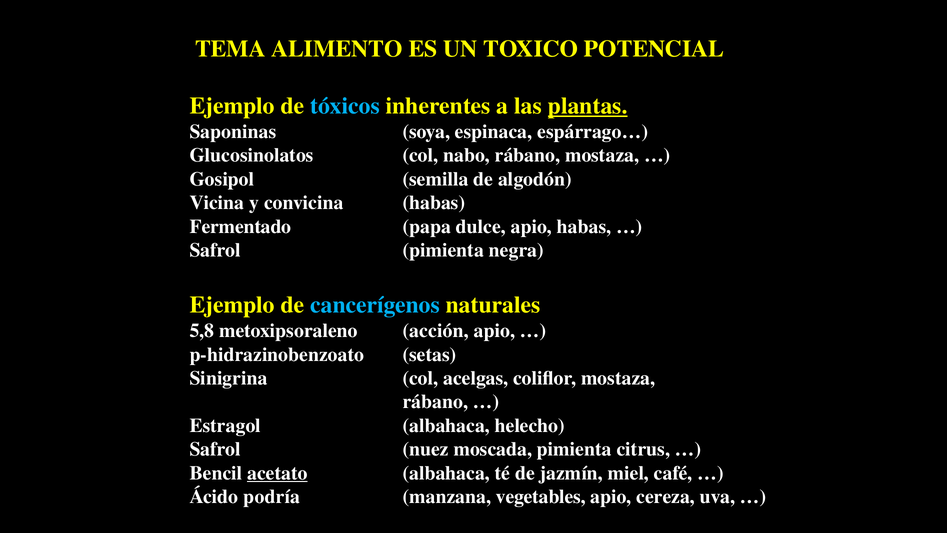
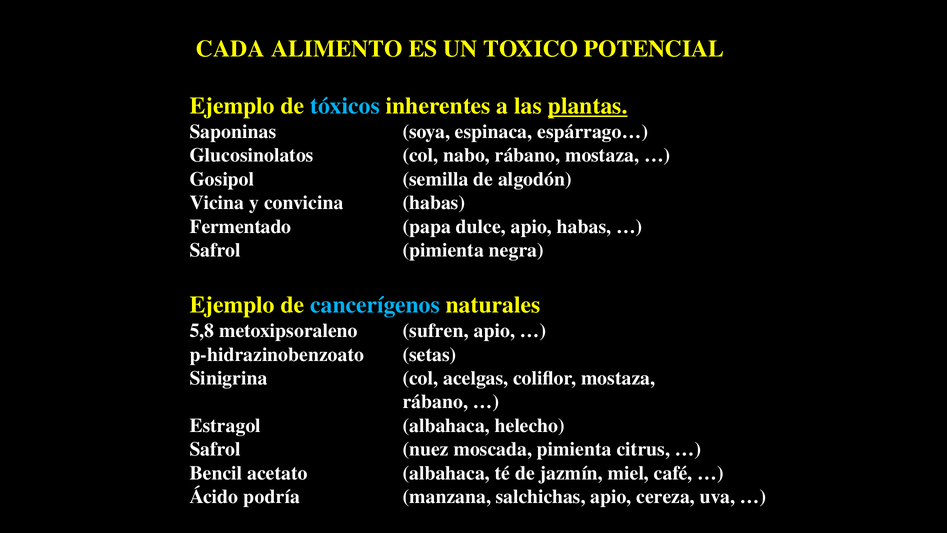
TEMA: TEMA -> CADA (230, 49)
acción: acción -> sufren (436, 331)
acetato underline: present -> none (277, 473)
vegetables: vegetables -> salchichas (541, 496)
